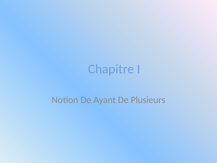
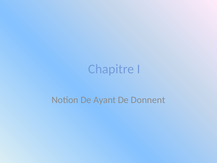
Plusieurs: Plusieurs -> Donnent (148, 100)
